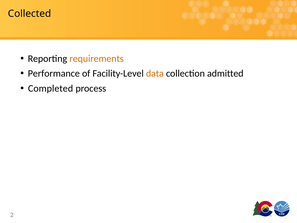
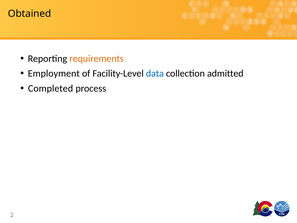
Collected: Collected -> Obtained (30, 14)
Performance: Performance -> Employment (54, 73)
data colour: orange -> blue (155, 73)
